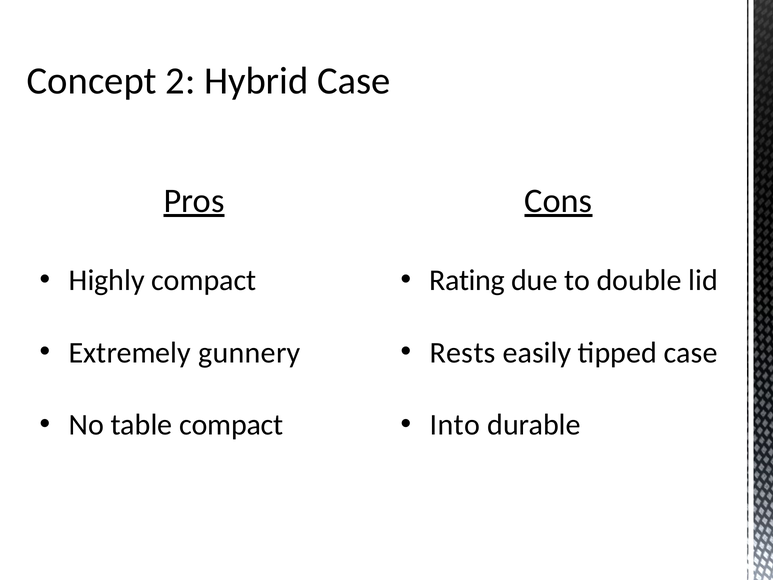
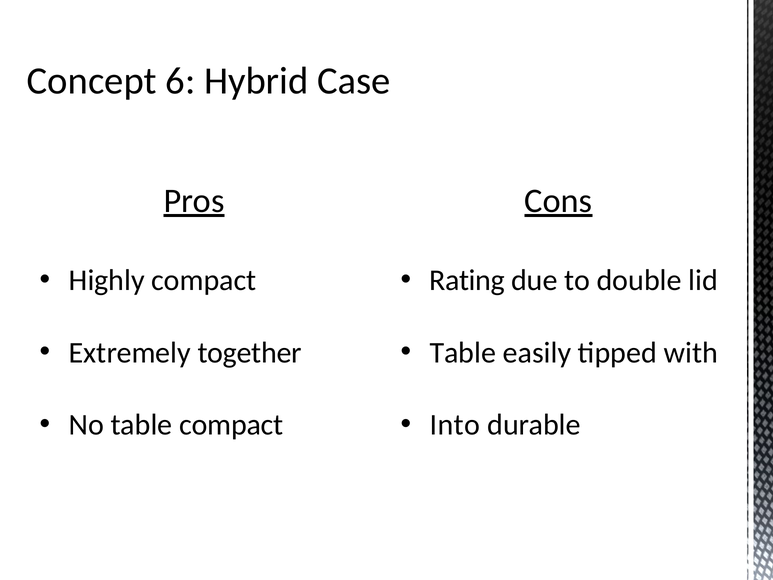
2: 2 -> 6 (180, 81)
gunnery: gunnery -> together (250, 353)
Rests: Rests -> Table (463, 353)
tipped case: case -> with (691, 353)
